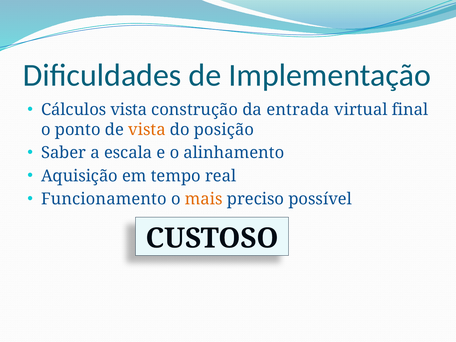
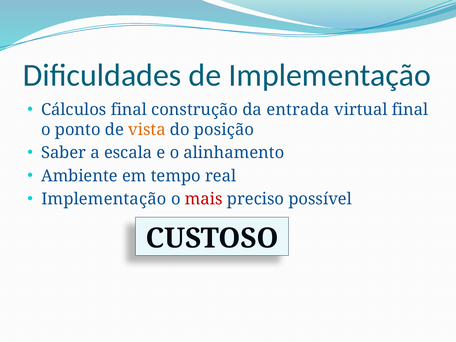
Cálculos vista: vista -> final (129, 110)
Aquisição: Aquisição -> Ambiente (79, 176)
Funcionamento: Funcionamento -> Implementação (104, 199)
mais colour: orange -> red (204, 199)
